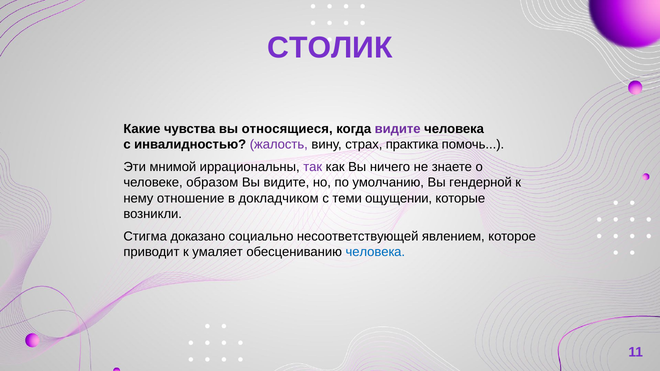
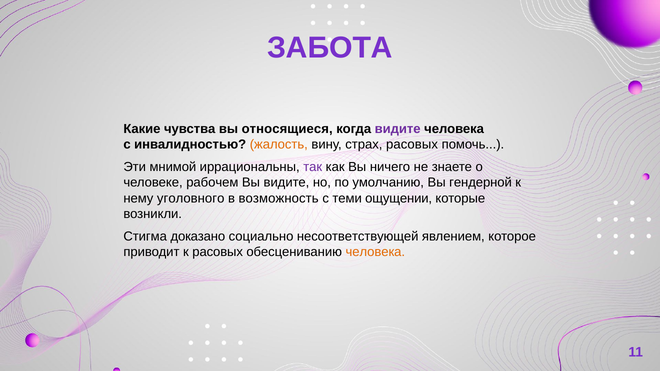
СТОЛИК: СТОЛИК -> ЗАБОТА (330, 48)
жалость colour: purple -> orange (279, 144)
страх практика: практика -> расовых (412, 144)
образом: образом -> рабочем (212, 183)
отношение: отношение -> уголовного (191, 198)
докладчиком: докладчиком -> возможность (279, 198)
к умаляет: умаляет -> расовых (218, 252)
человека colour: blue -> orange (375, 252)
